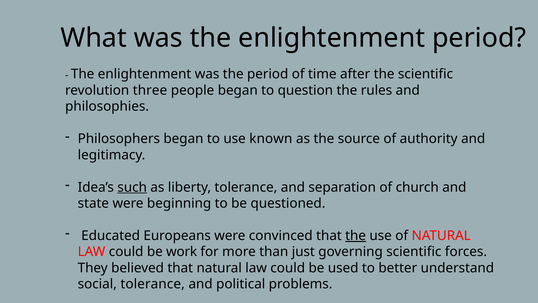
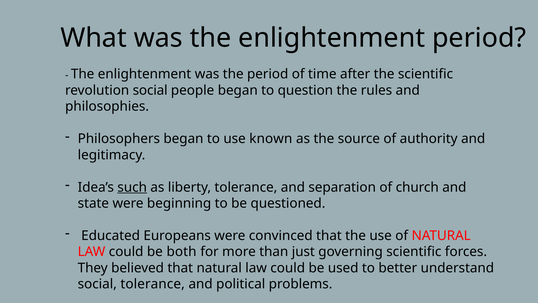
revolution three: three -> social (150, 90)
the underline: present -> none (356, 235)
work: work -> both (182, 252)
